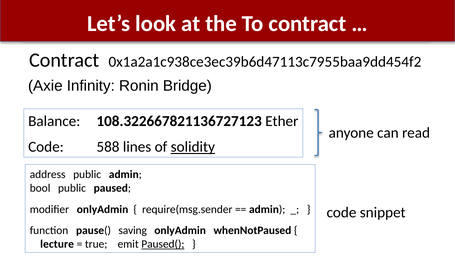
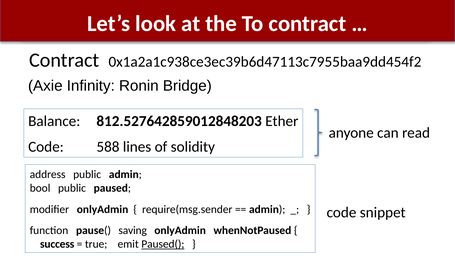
108.322667821136727123: 108.322667821136727123 -> 812.527642859012848203 (179, 121)
solidity underline: present -> none (193, 147)
lecture: lecture -> success (57, 244)
